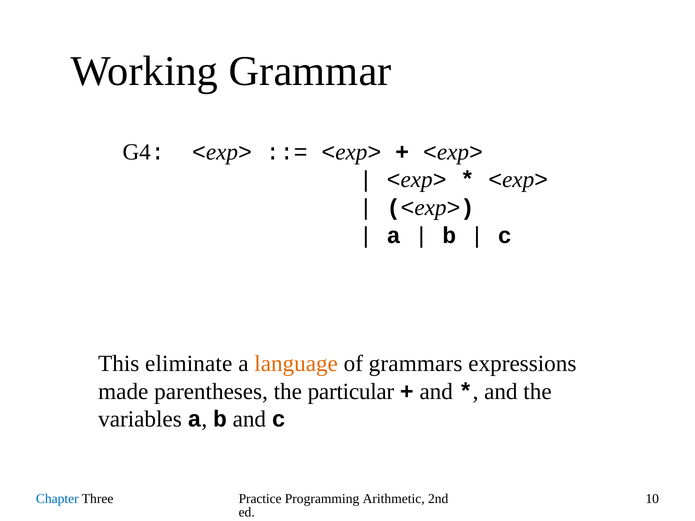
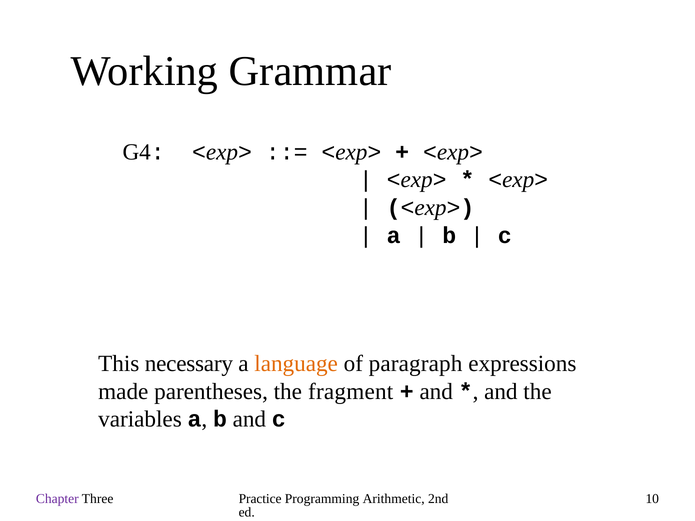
eliminate: eliminate -> necessary (189, 364)
grammars: grammars -> paragraph (416, 364)
particular: particular -> fragment (351, 392)
Chapter colour: blue -> purple (57, 499)
